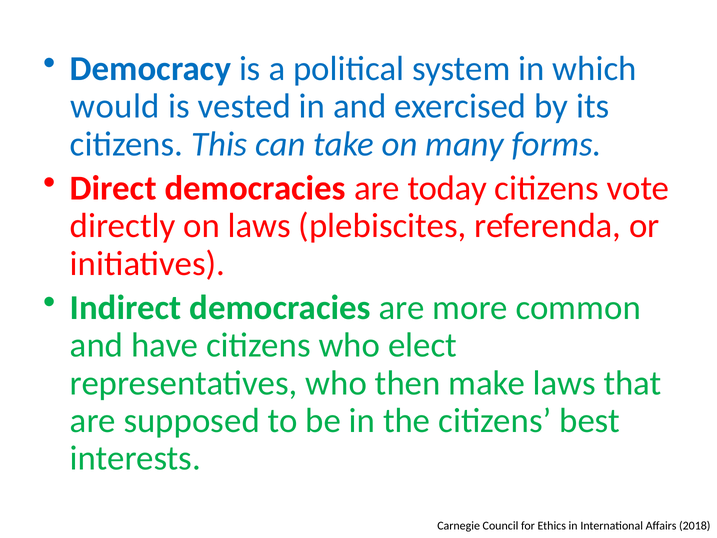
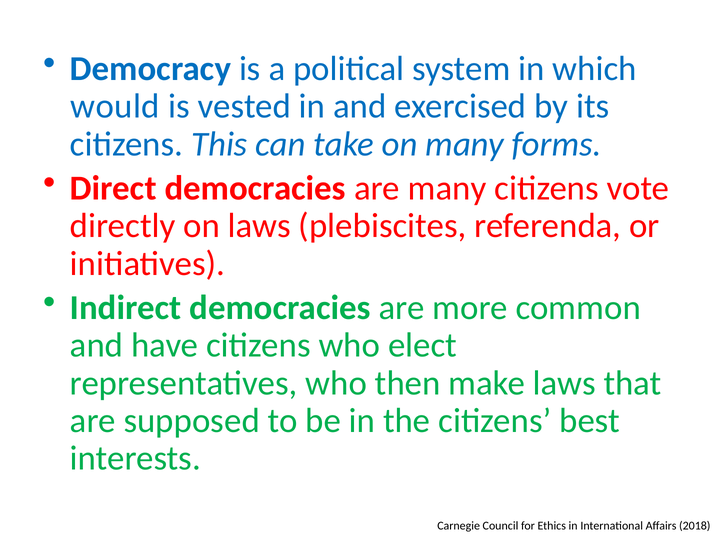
are today: today -> many (447, 188)
